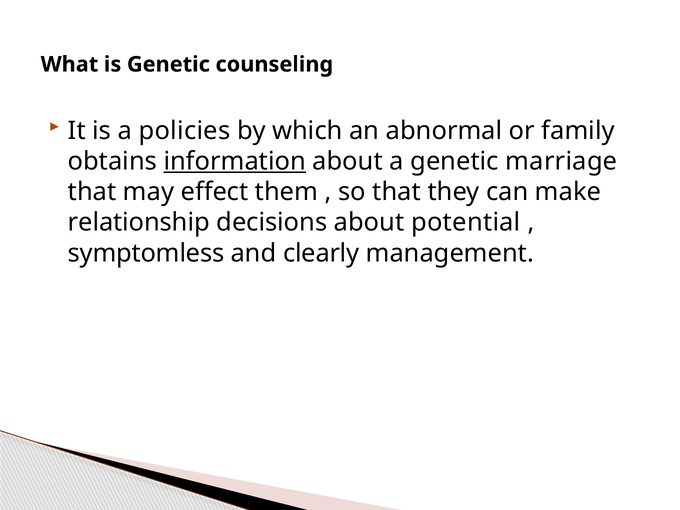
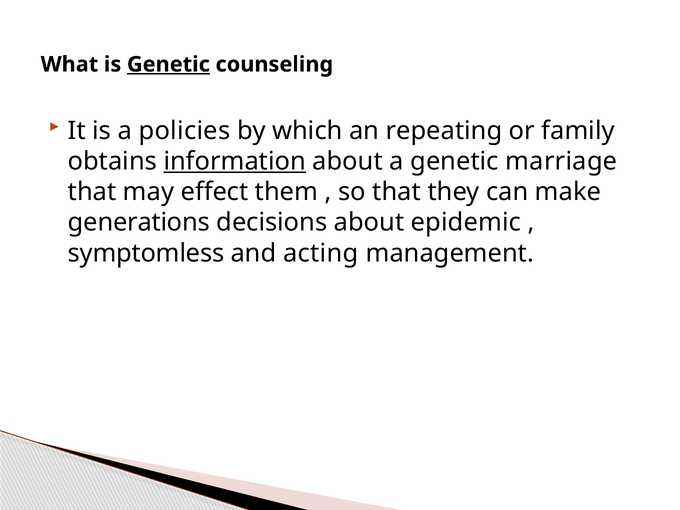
Genetic underline: none -> present (168, 64)
abnormal: abnormal -> repeating (444, 131)
relationship: relationship -> generations (139, 222)
potential: potential -> epidemic (466, 222)
clearly: clearly -> acting (321, 253)
